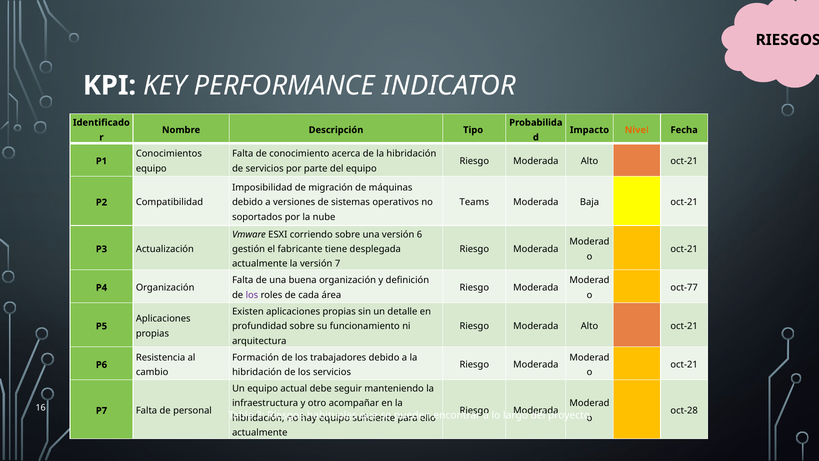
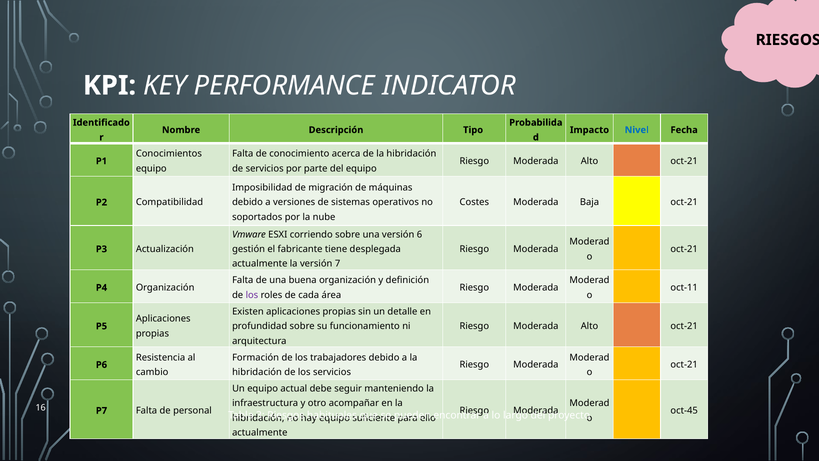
Nivel colour: orange -> blue (637, 130)
Teams: Teams -> Costes (474, 202)
oct-77: oct-77 -> oct-11 (684, 287)
oct-28: oct-28 -> oct-45 (684, 410)
